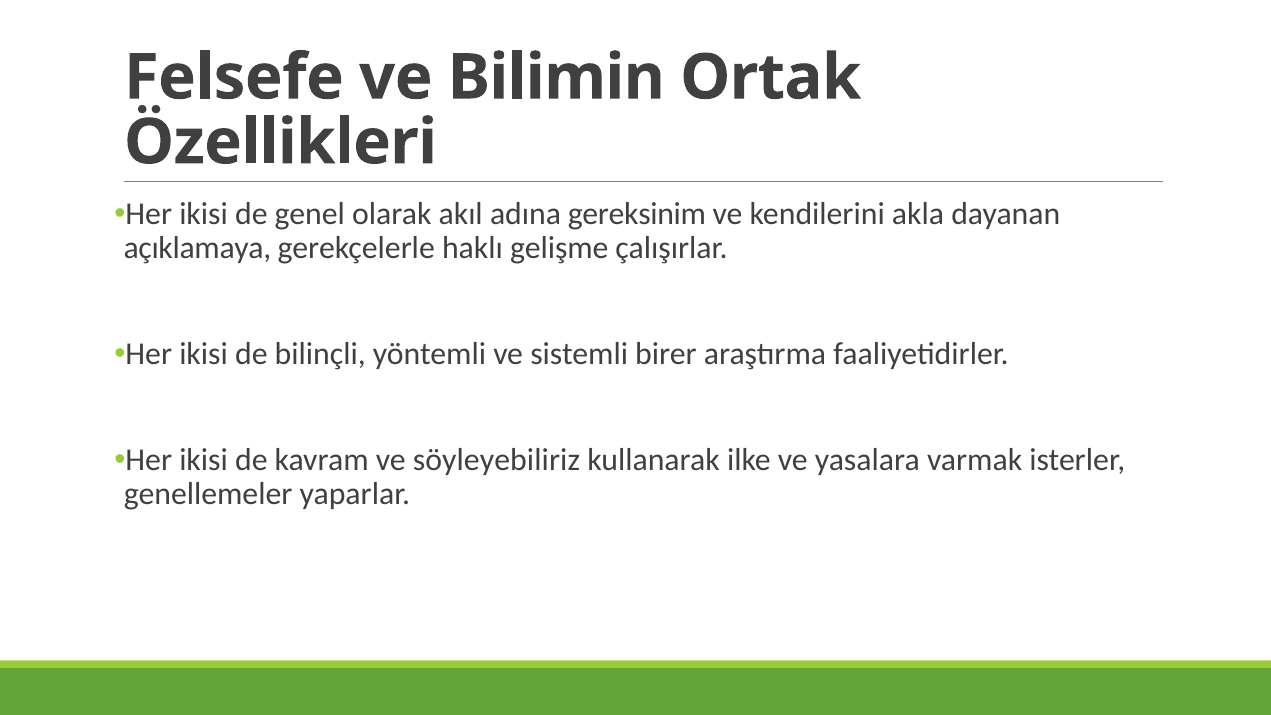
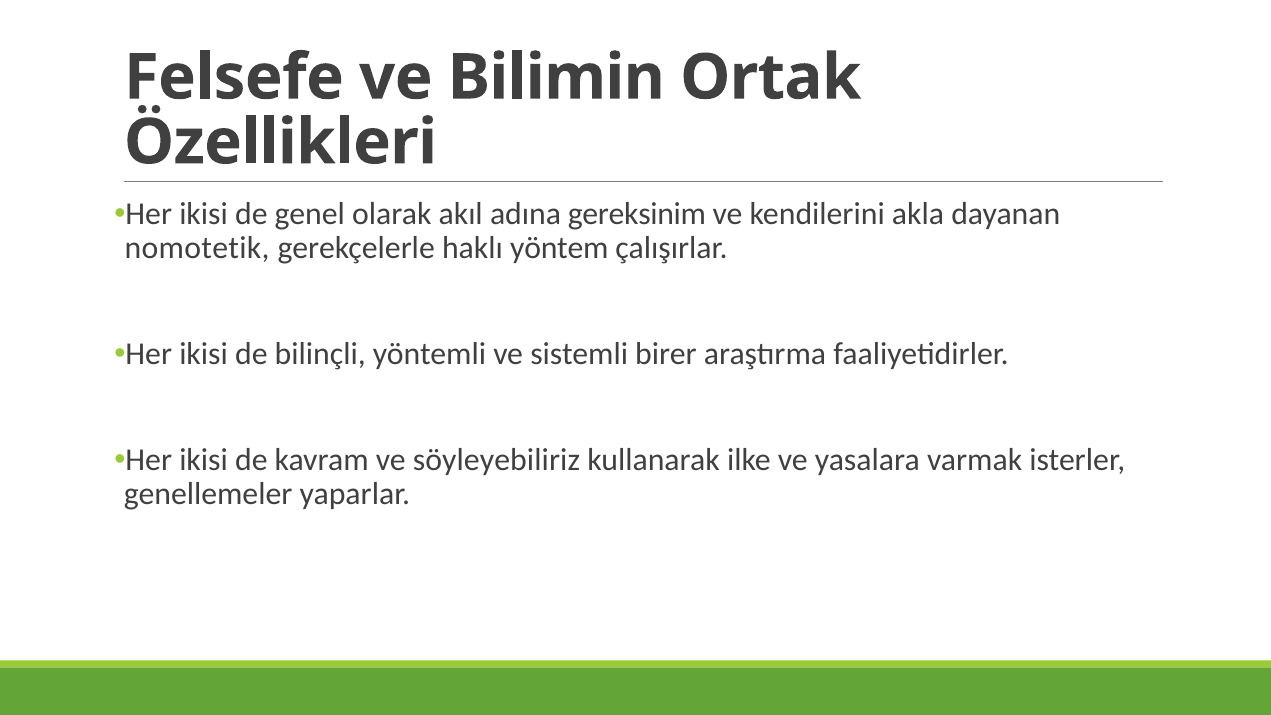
açıklamaya: açıklamaya -> nomotetik (197, 248)
gelişme: gelişme -> yöntem (559, 248)
